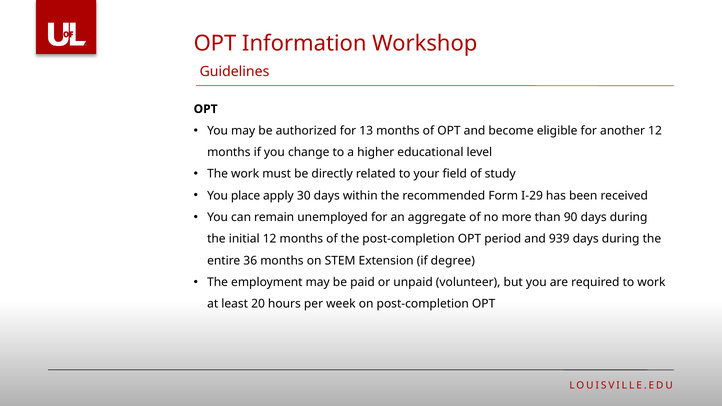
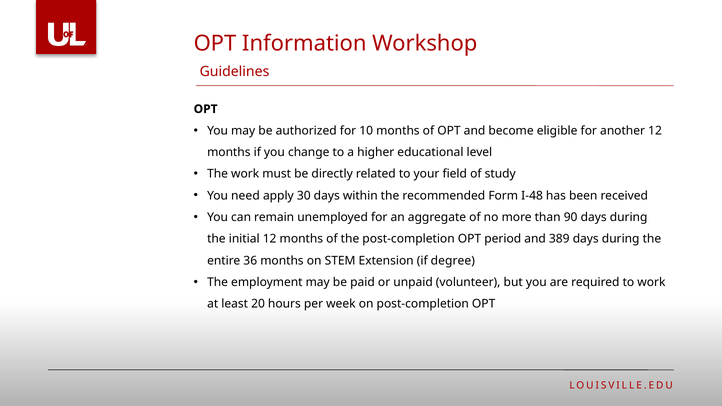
13: 13 -> 10 (366, 131)
place: place -> need (245, 196)
I-29: I-29 -> I-48 (532, 196)
939: 939 -> 389 (559, 239)
